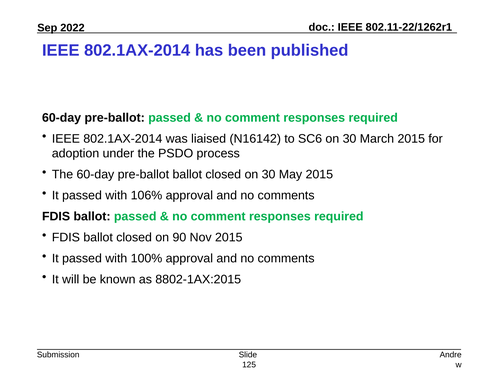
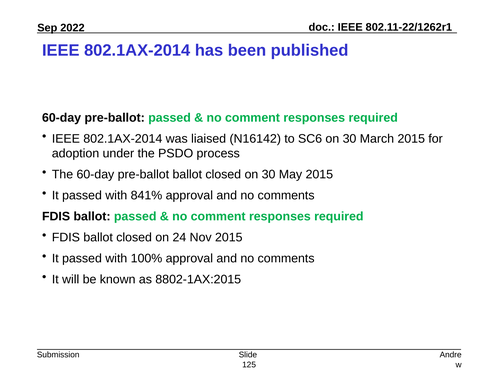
106%: 106% -> 841% (146, 196)
90: 90 -> 24 (179, 238)
